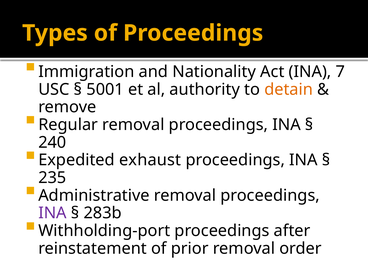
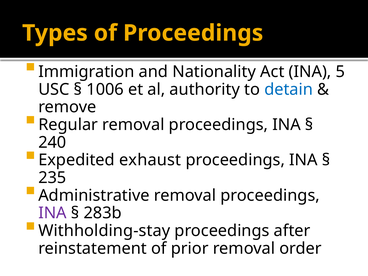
7: 7 -> 5 (340, 72)
5001: 5001 -> 1006 (105, 89)
detain colour: orange -> blue (289, 89)
Withholding-port: Withholding-port -> Withholding-stay (104, 231)
